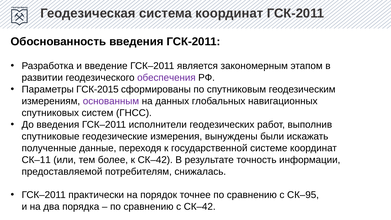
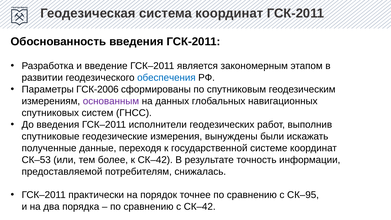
обеспечения colour: purple -> blue (166, 78)
ГСК-2015: ГСК-2015 -> ГСК-2006 (97, 89)
СК–11: СК–11 -> СК–53 (36, 160)
